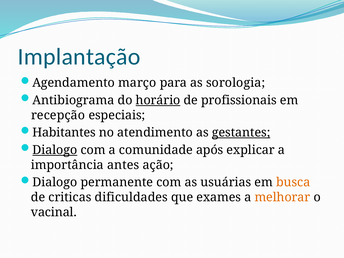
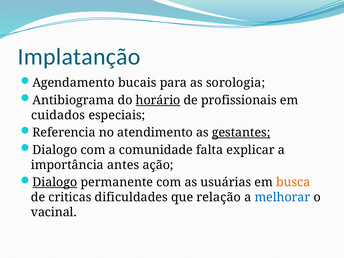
Implantação: Implantação -> Implatanção (79, 57)
março: março -> bucais (137, 83)
recepção: recepção -> cuidados (58, 115)
Habitantes: Habitantes -> Referencia (64, 133)
Dialogo underline: present -> none (55, 150)
após: após -> falta (210, 150)
Dialogo underline: none -> present (55, 182)
exames: exames -> relação (219, 197)
melhorar colour: orange -> blue (282, 197)
